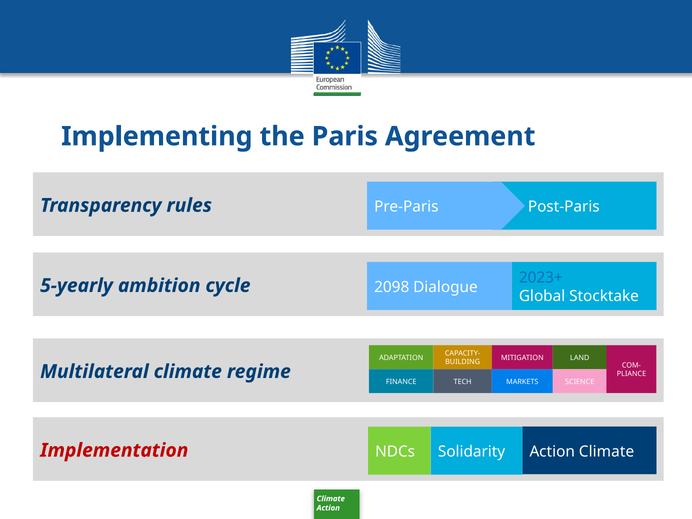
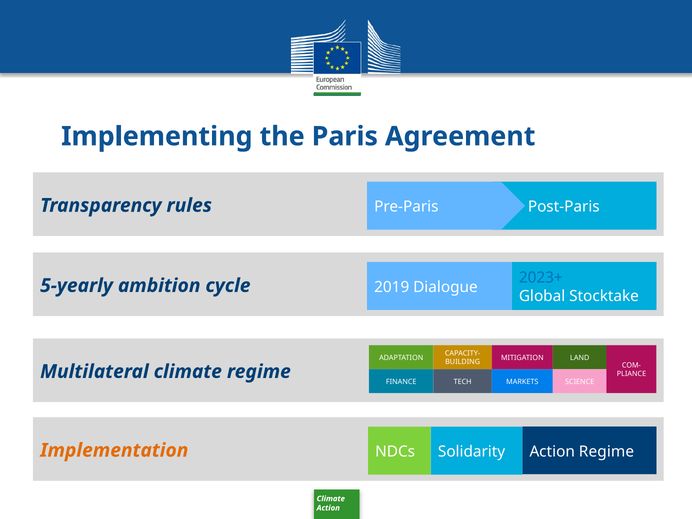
2098: 2098 -> 2019 (392, 287)
Implementation colour: red -> orange (114, 450)
Action Climate: Climate -> Regime (606, 451)
